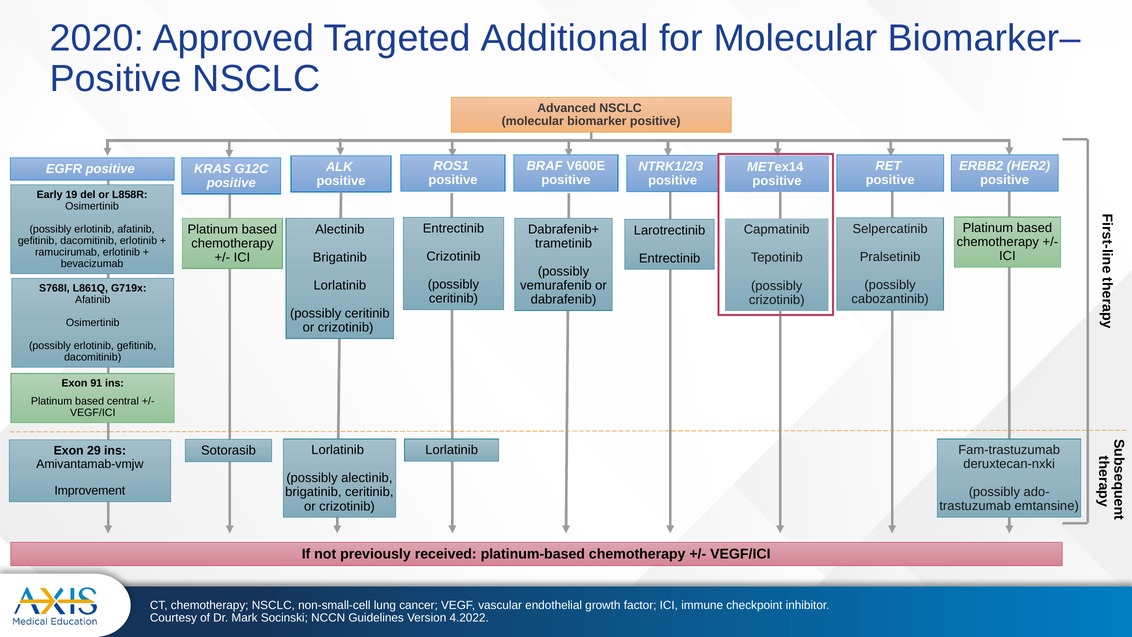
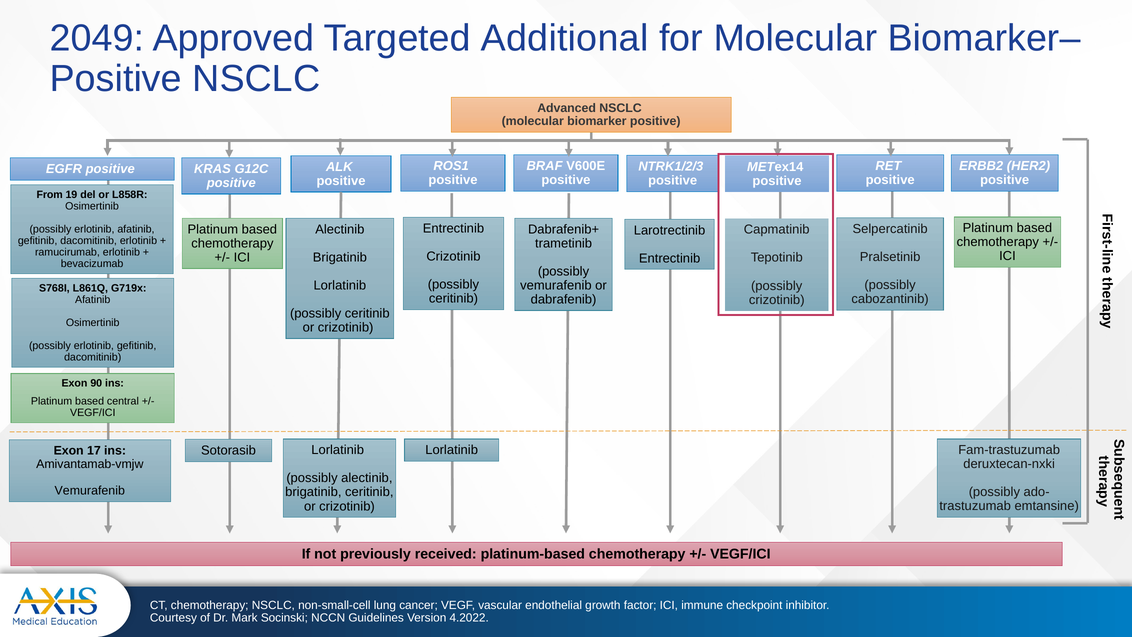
2020: 2020 -> 2049 (97, 38)
Early: Early -> From (50, 195)
91: 91 -> 90 (96, 383)
29: 29 -> 17 (94, 450)
Improvement: Improvement -> Vemurafenib (90, 491)
